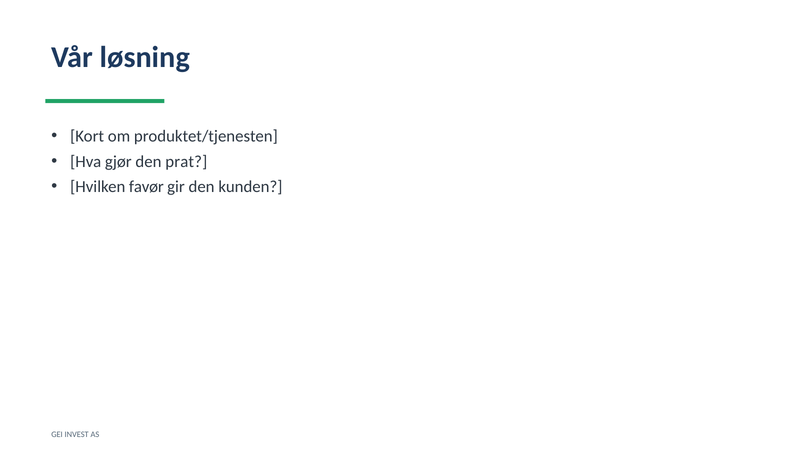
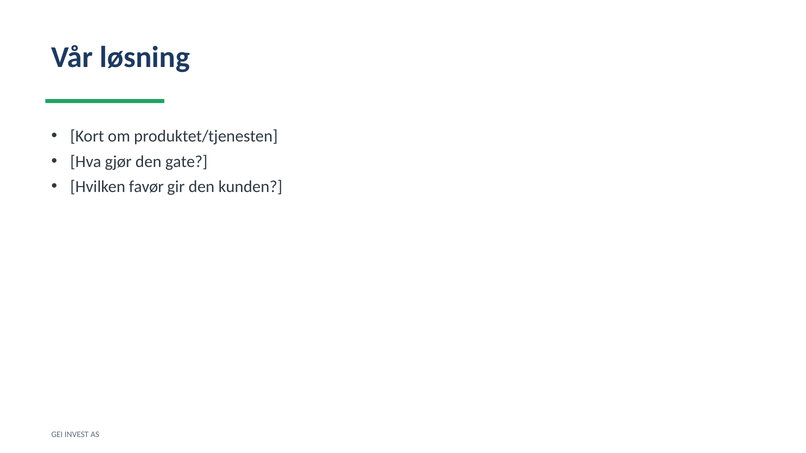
prat: prat -> gate (186, 162)
